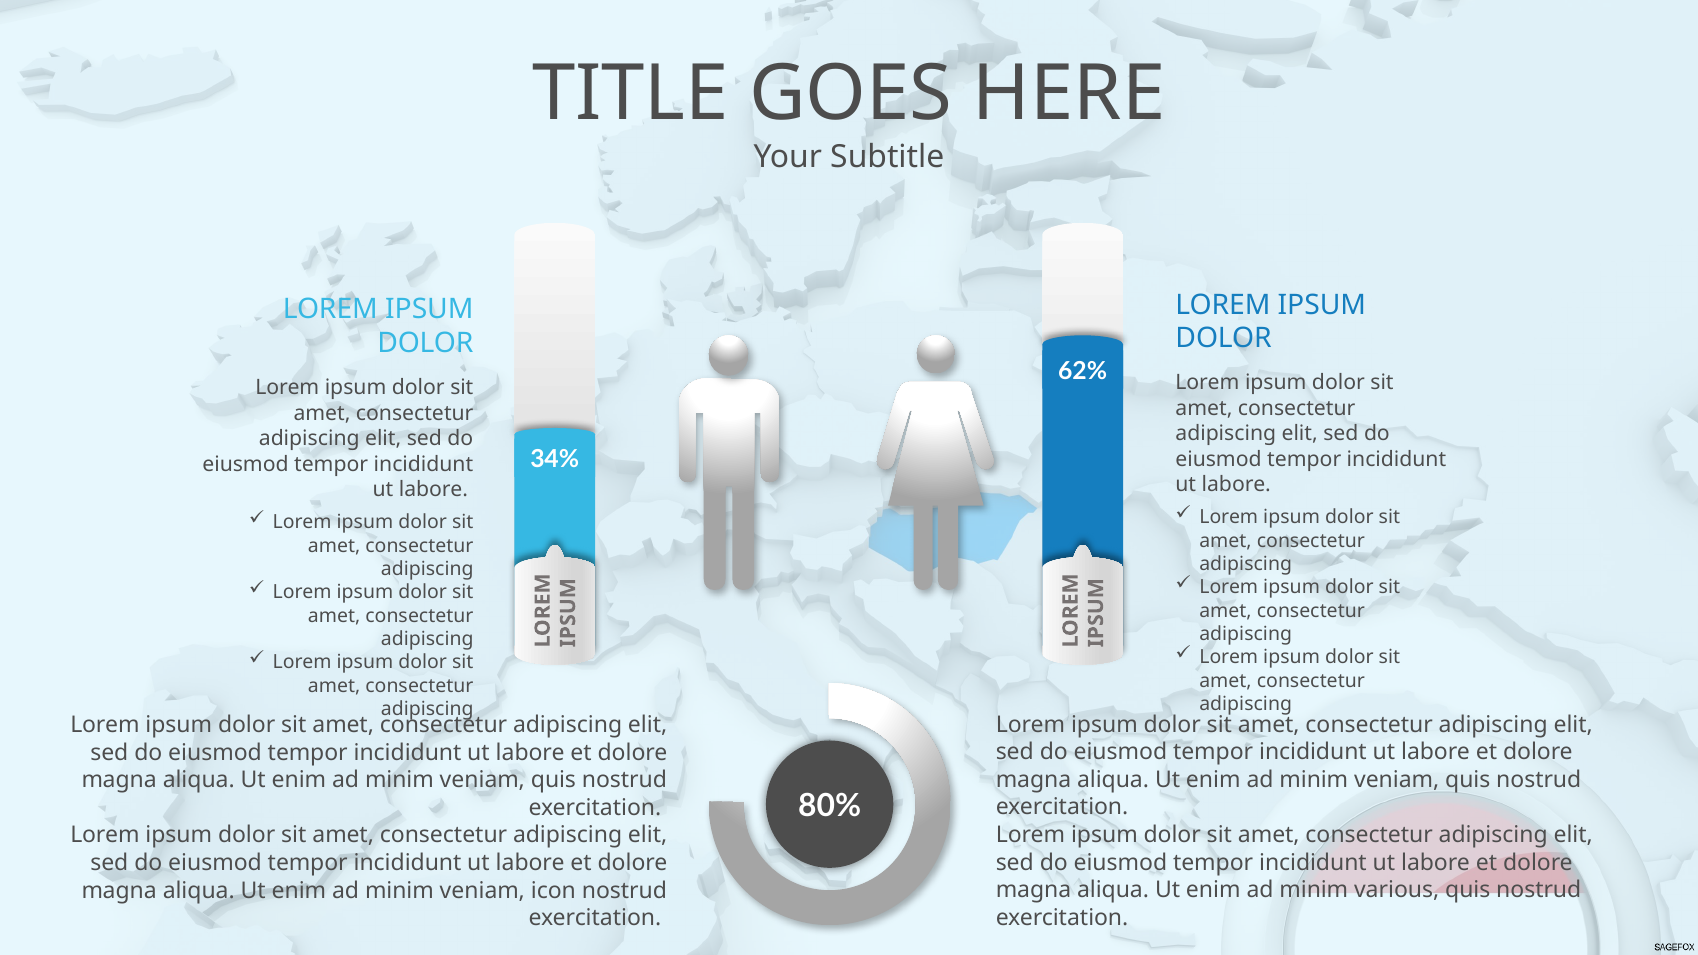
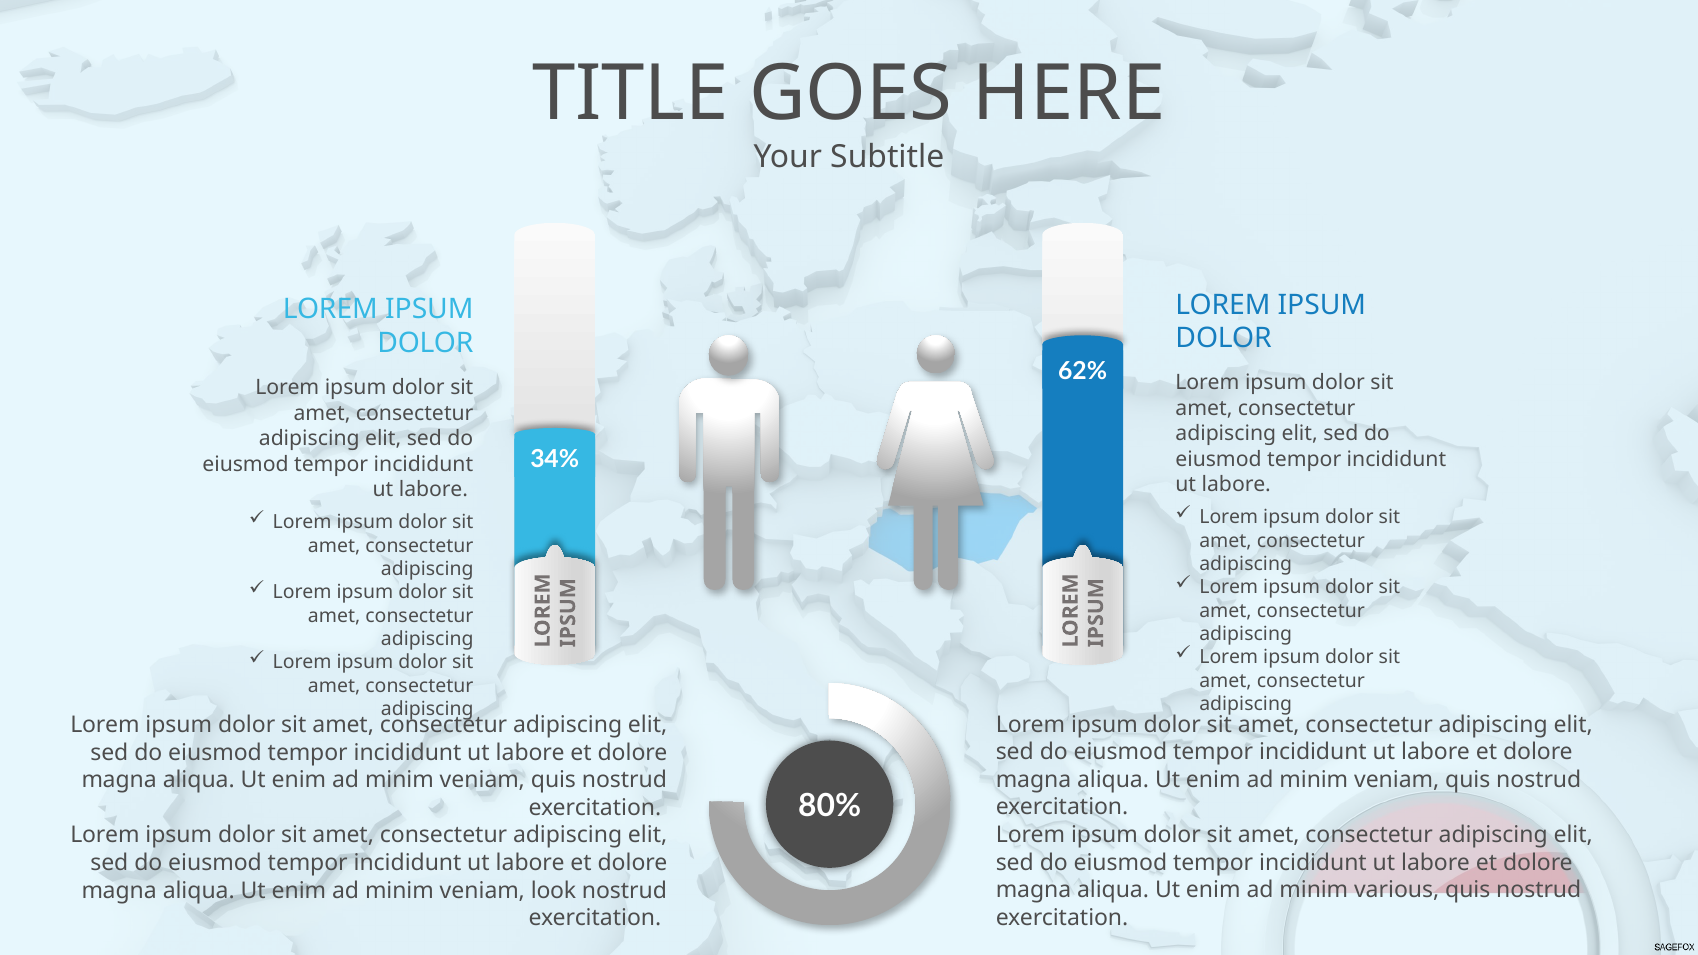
icon: icon -> look (554, 891)
